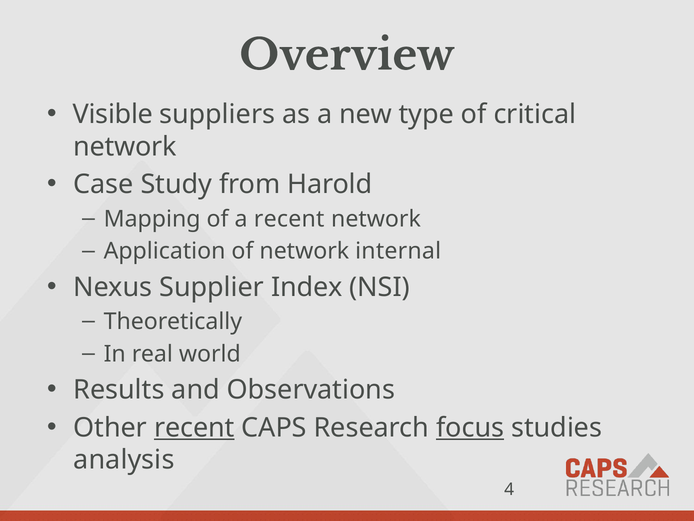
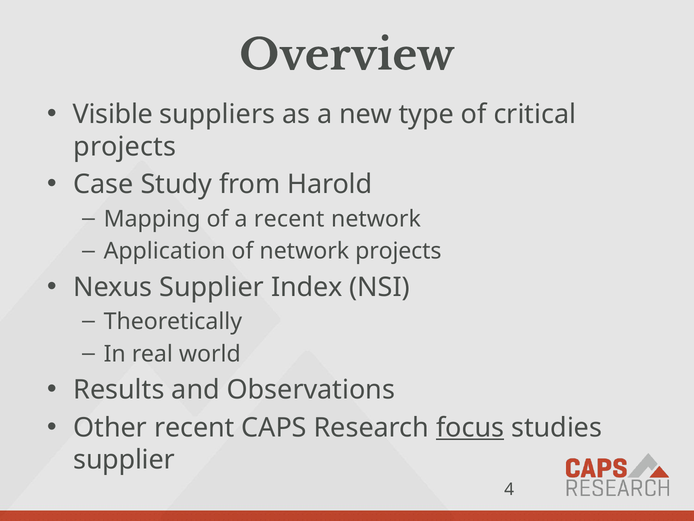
network: network -> projects (125, 146)
network internal: internal -> projects (398, 251)
recent underline: present -> none (194, 427)
analysis: analysis -> supplier (124, 460)
